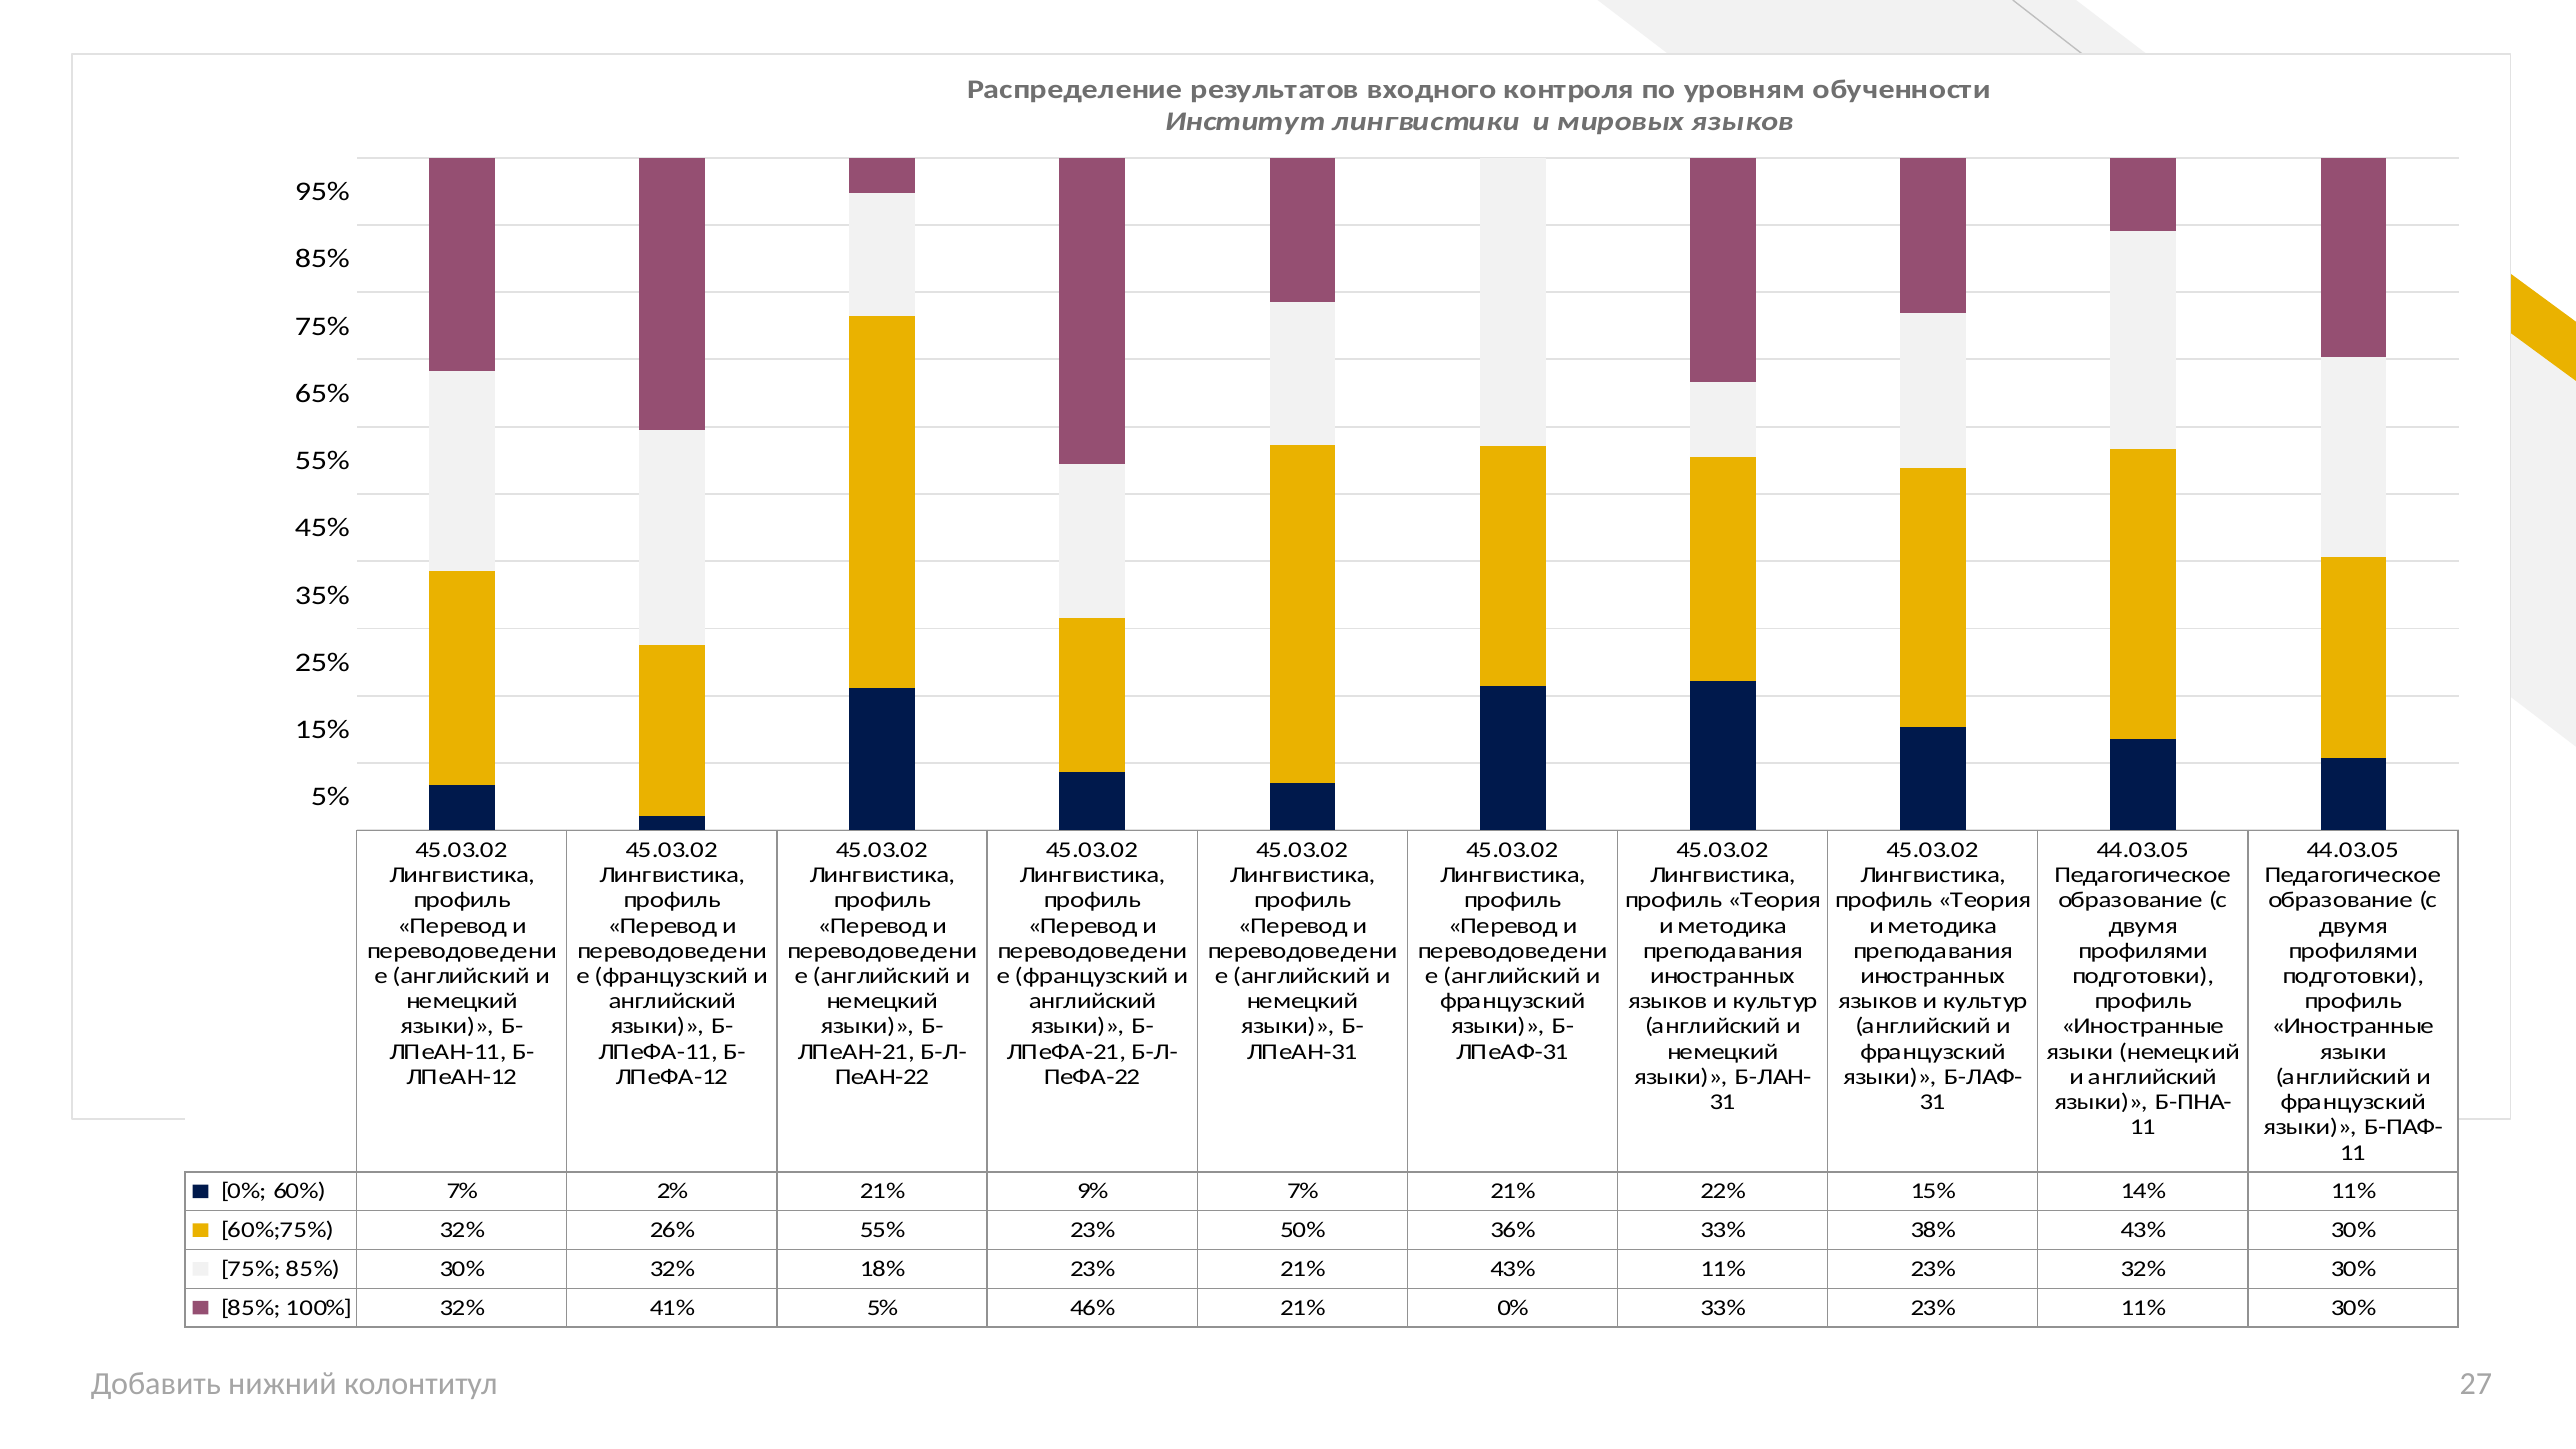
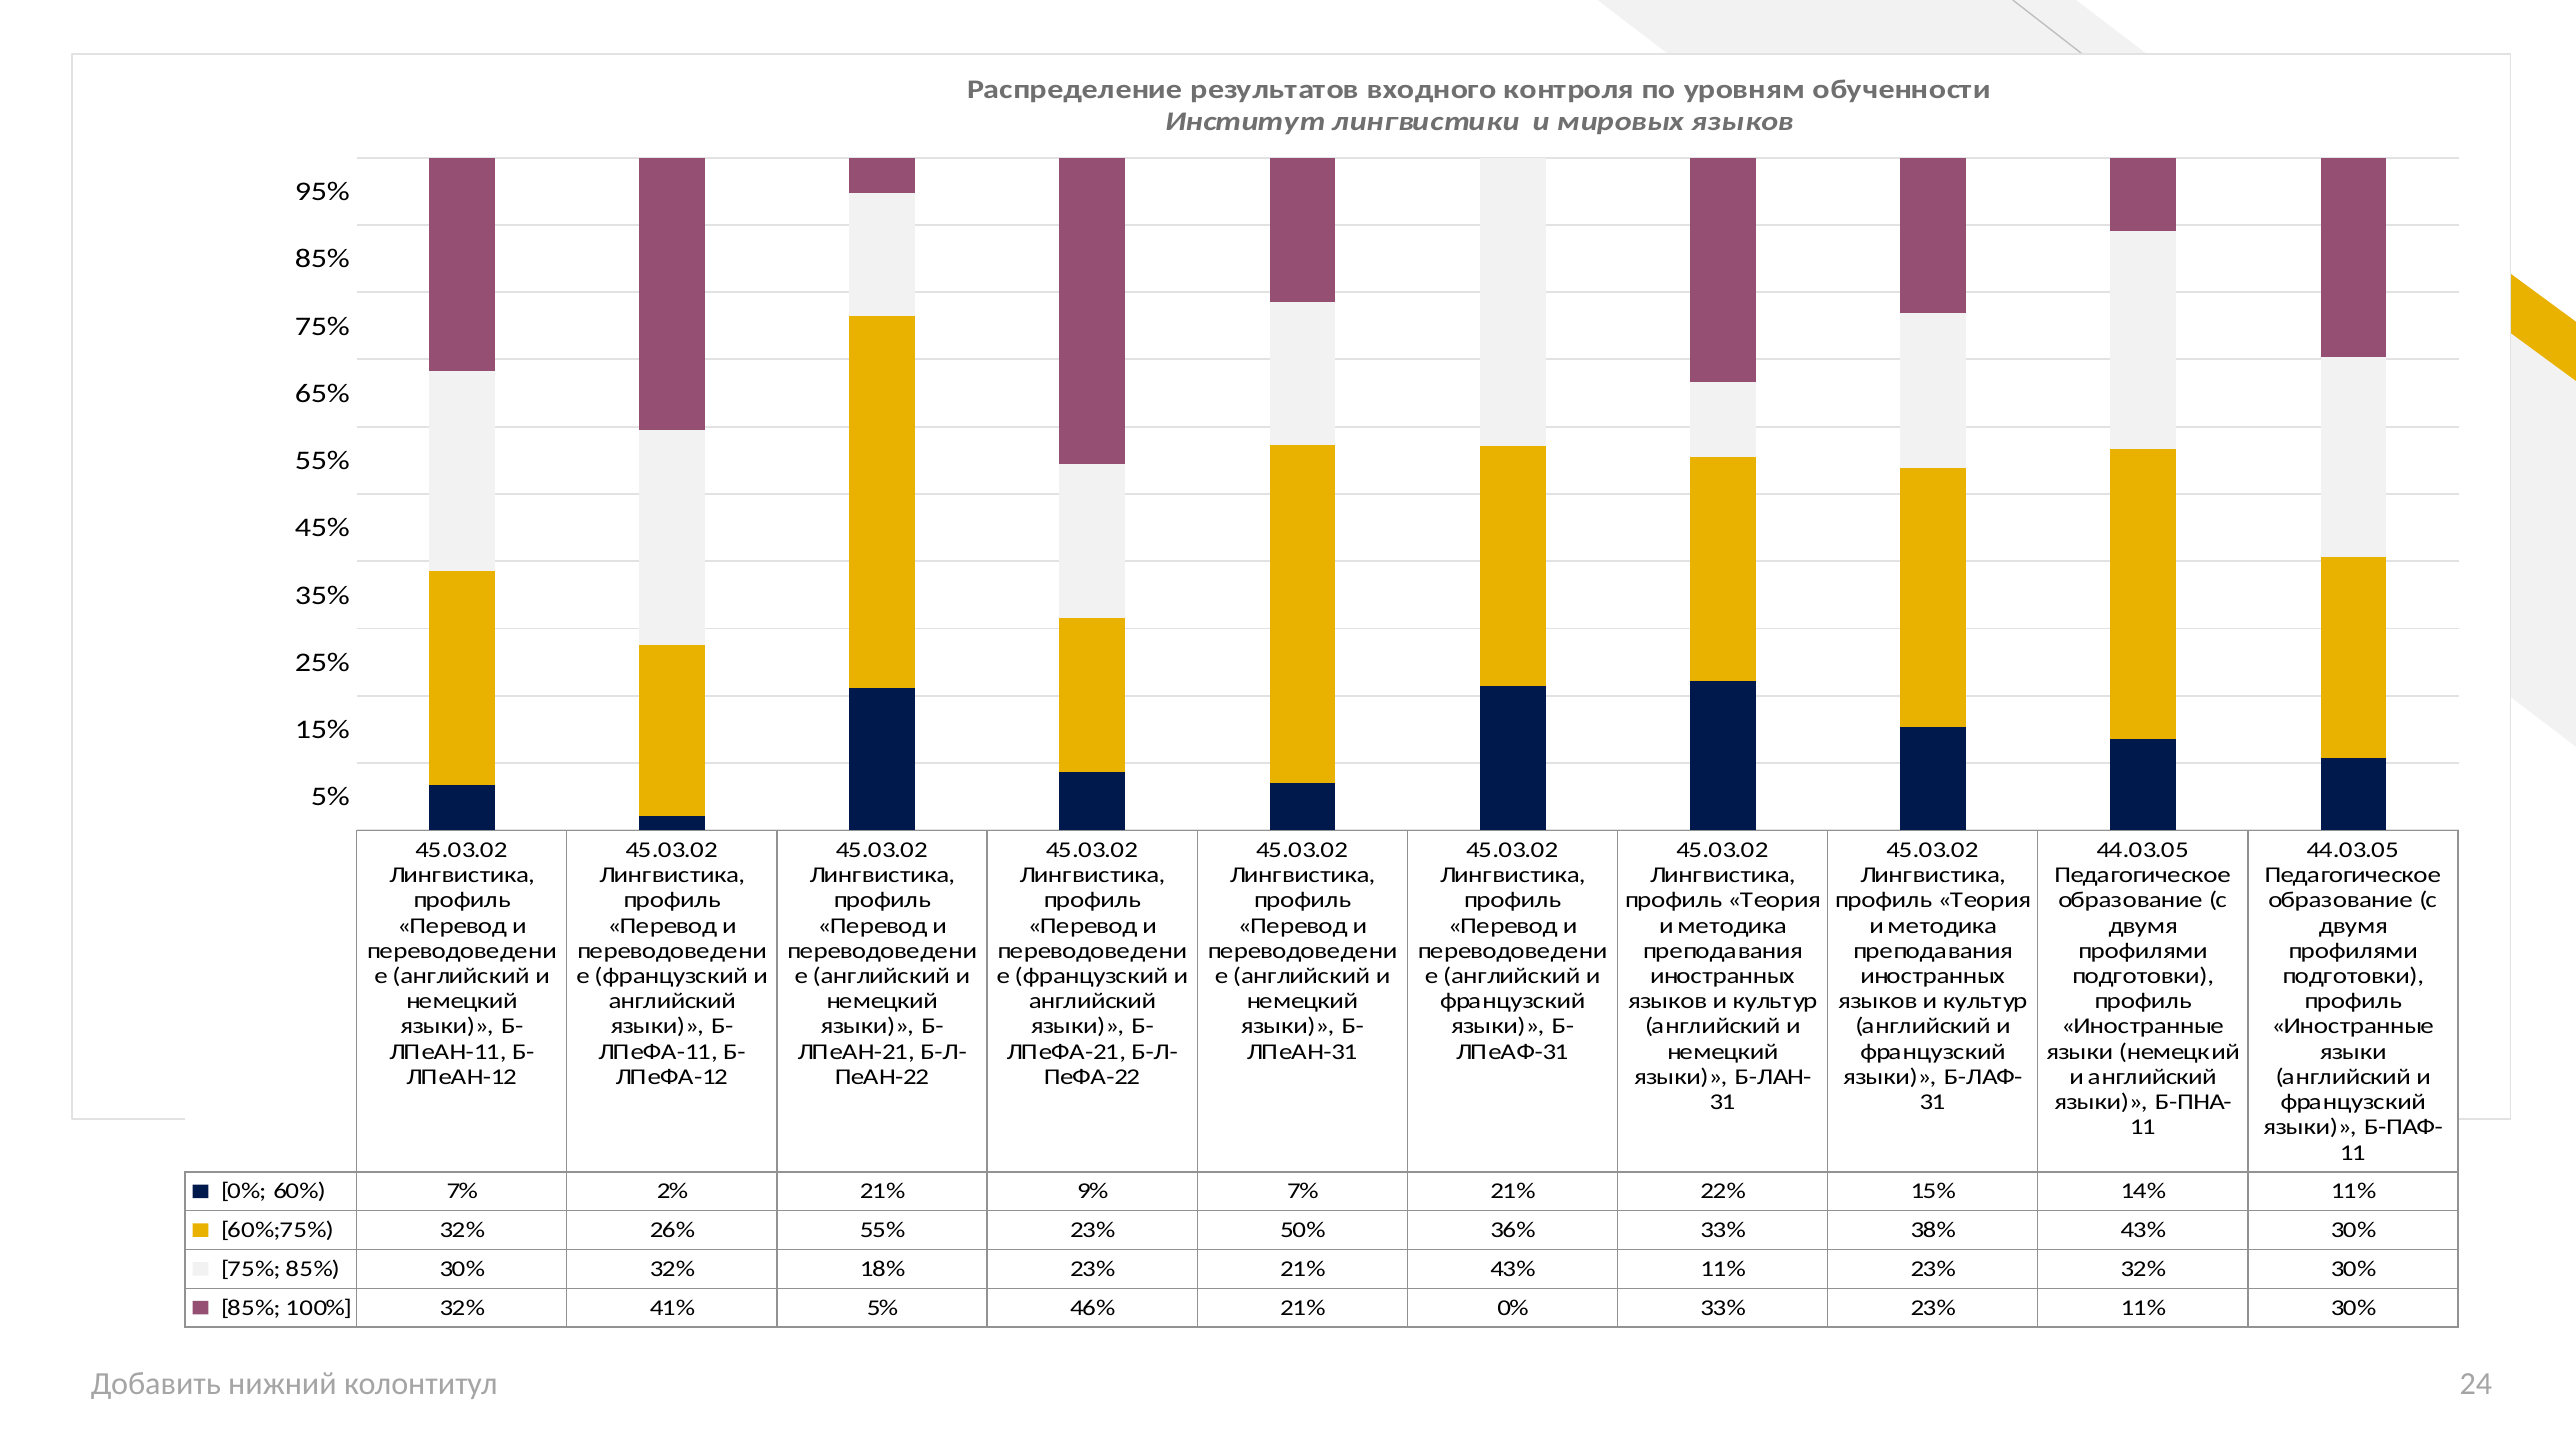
27: 27 -> 24 (2476, 1383)
